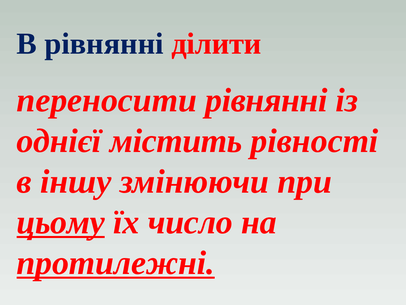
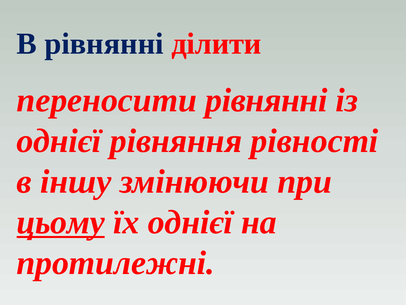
містить: містить -> рівняння (176, 141)
їх число: число -> однієї (190, 222)
протилежні underline: present -> none (116, 263)
